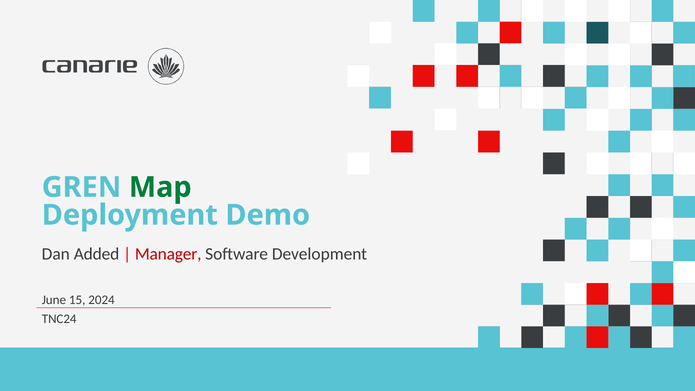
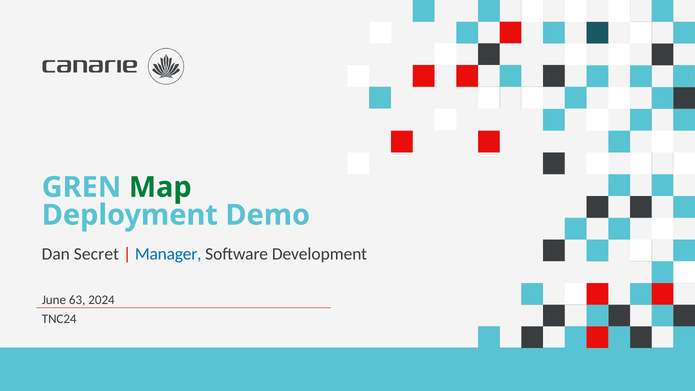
Added: Added -> Secret (96, 254)
Manager colour: red -> blue (168, 254)
15: 15 -> 63 (77, 300)
